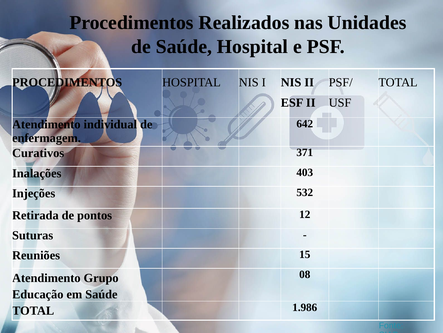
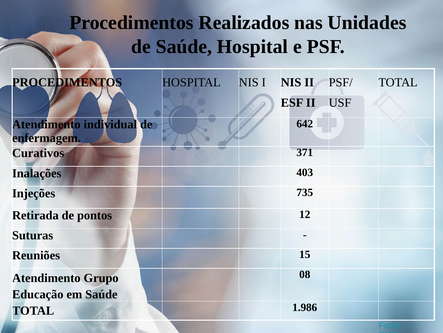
532: 532 -> 735 (305, 192)
